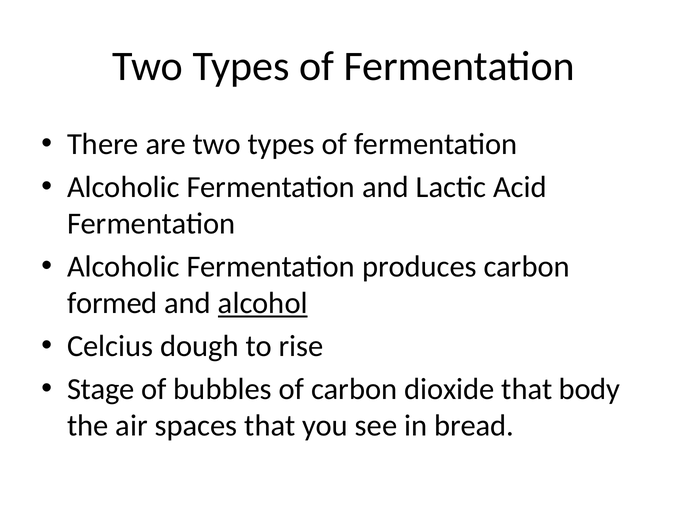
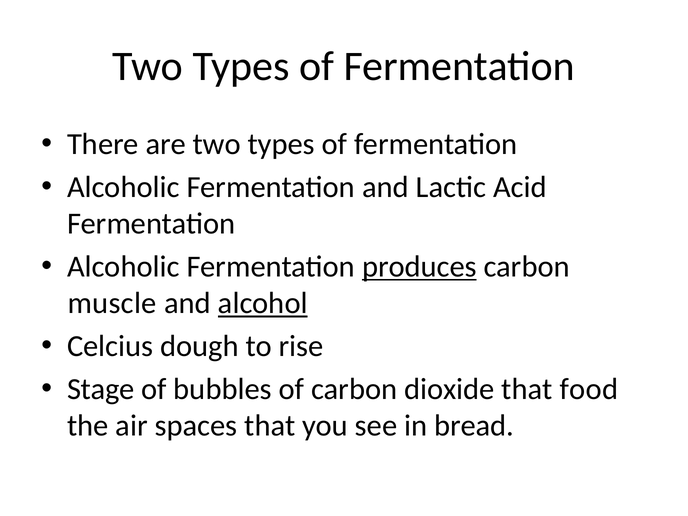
produces underline: none -> present (419, 267)
formed: formed -> muscle (112, 303)
body: body -> food (589, 389)
